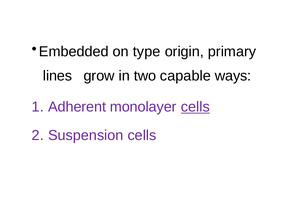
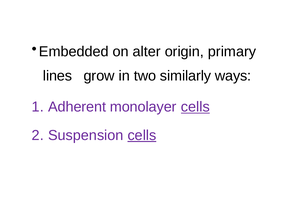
type: type -> alter (147, 51)
capable: capable -> similarly (186, 76)
cells underline: none -> present (142, 135)
